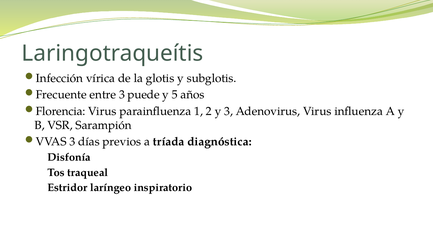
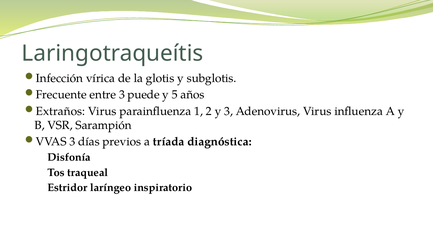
Florencia: Florencia -> Extraños (61, 111)
